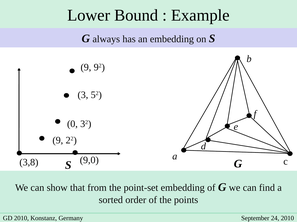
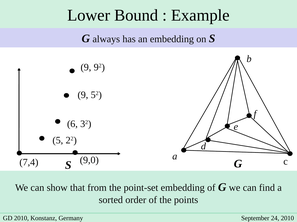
3: 3 -> 9 (83, 95)
0: 0 -> 6 (72, 124)
9: 9 -> 5 (58, 141)
3,8: 3,8 -> 7,4 (29, 163)
